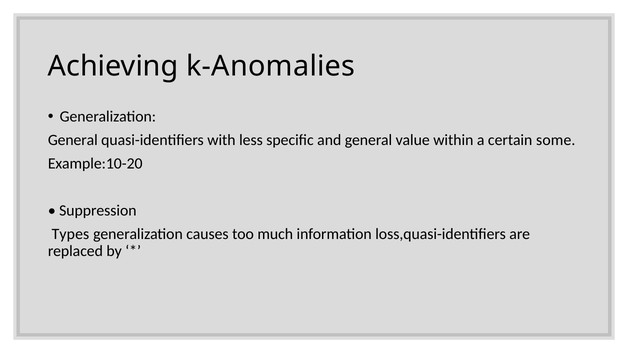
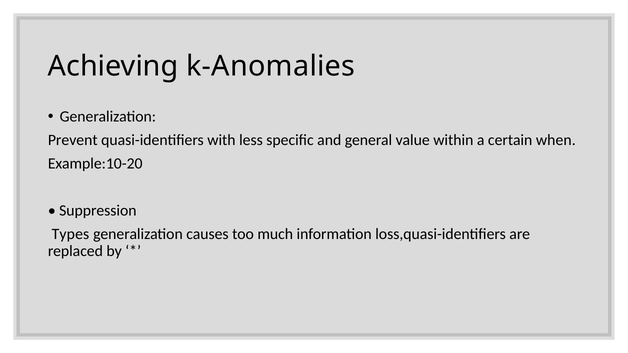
General: General -> Prevent (73, 140)
some: some -> when (556, 140)
